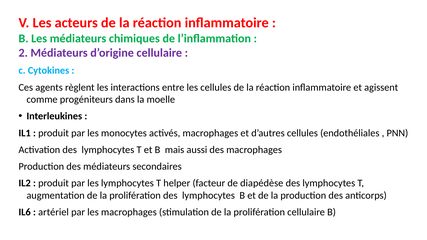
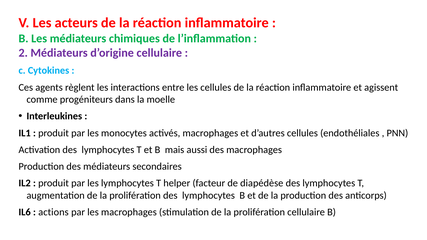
artériel: artériel -> actions (53, 212)
